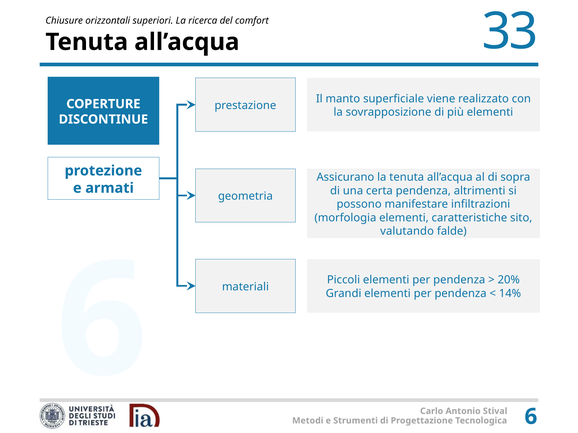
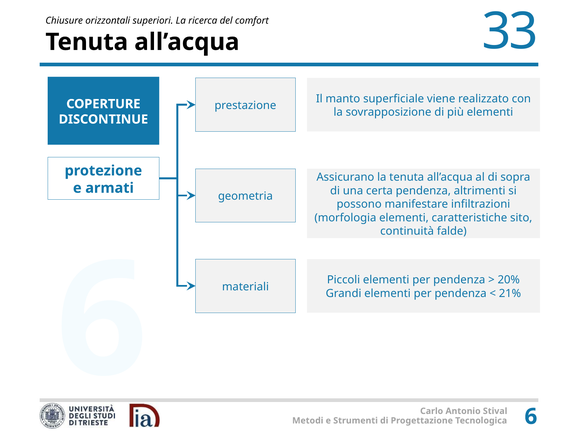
valutando: valutando -> continuità (407, 231)
14%: 14% -> 21% (510, 294)
